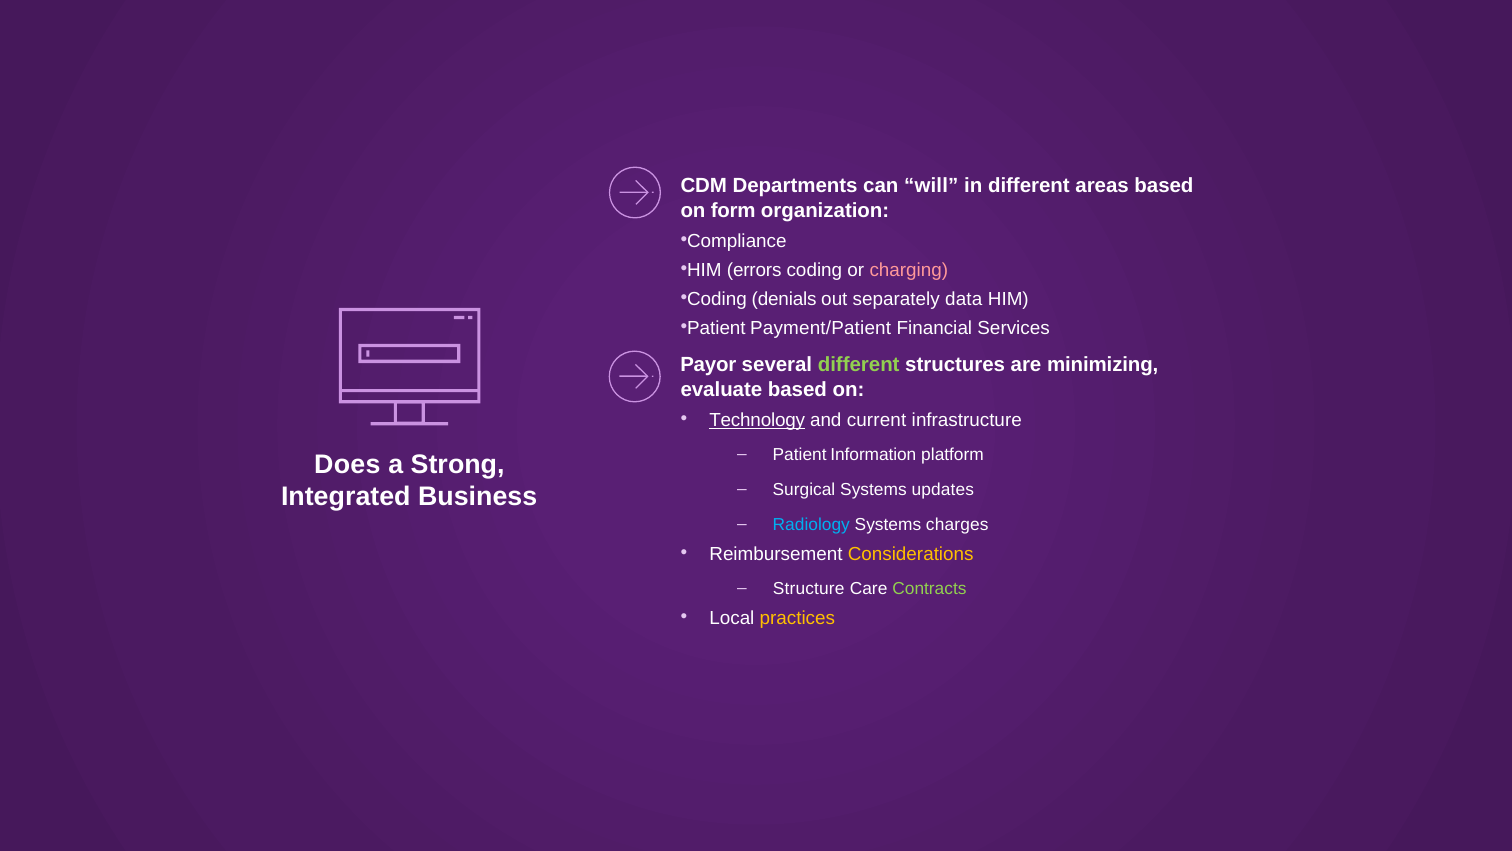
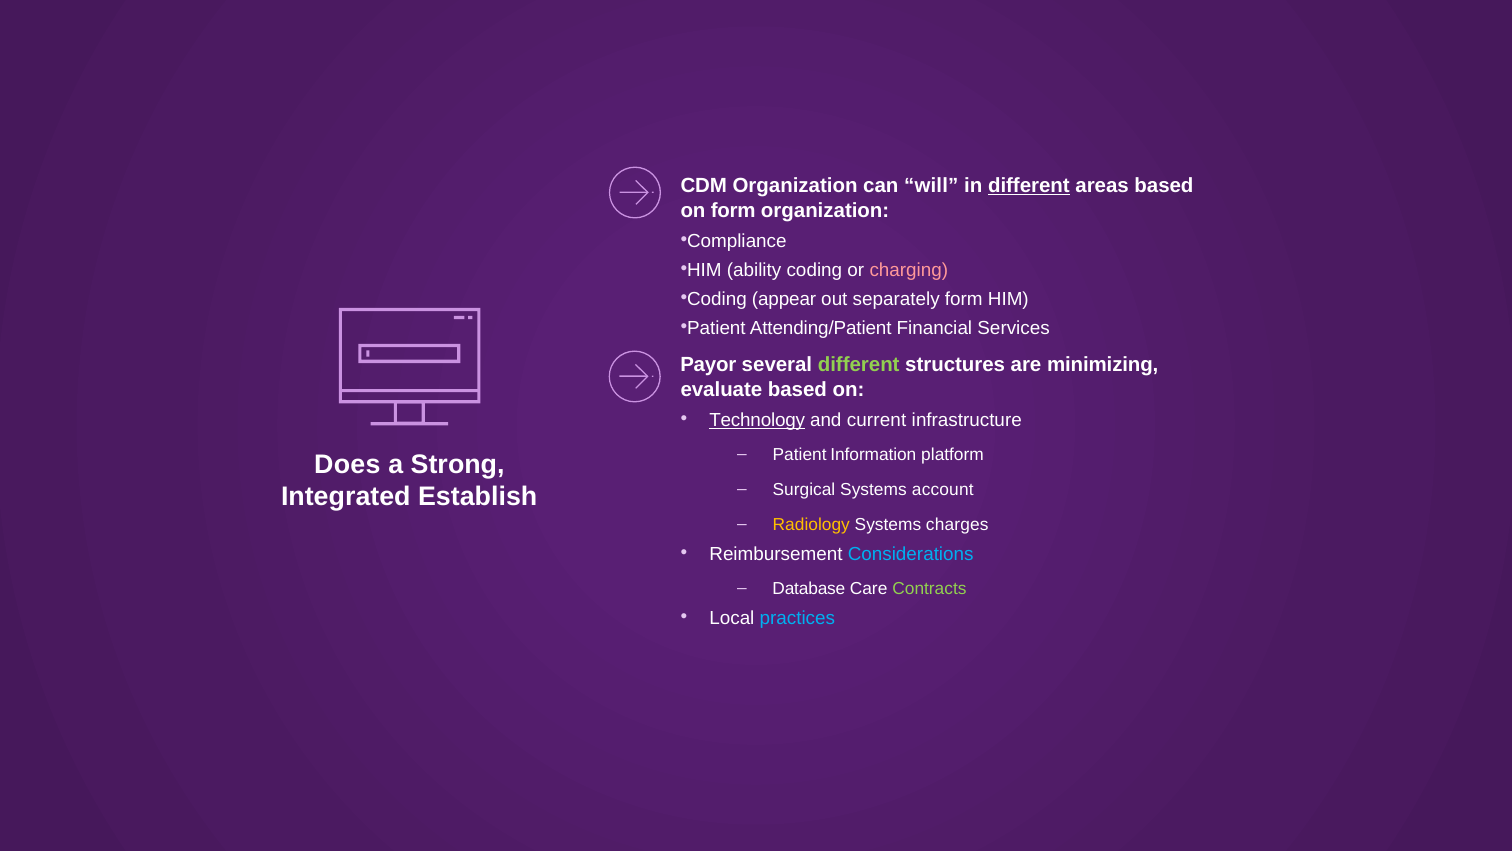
CDM Departments: Departments -> Organization (795, 186)
different underline: none -> present (1029, 186)
errors: errors -> ability (754, 270)
denials: denials -> appear (784, 299)
separately data: data -> form (964, 299)
Payment/Patient: Payment/Patient -> Attending/Patient (821, 328)
updates: updates -> account (943, 490)
Business: Business -> Establish (478, 496)
Radiology colour: light blue -> yellow (811, 525)
Considerations colour: yellow -> light blue (911, 554)
Structure: Structure -> Database (809, 589)
practices colour: yellow -> light blue (797, 618)
